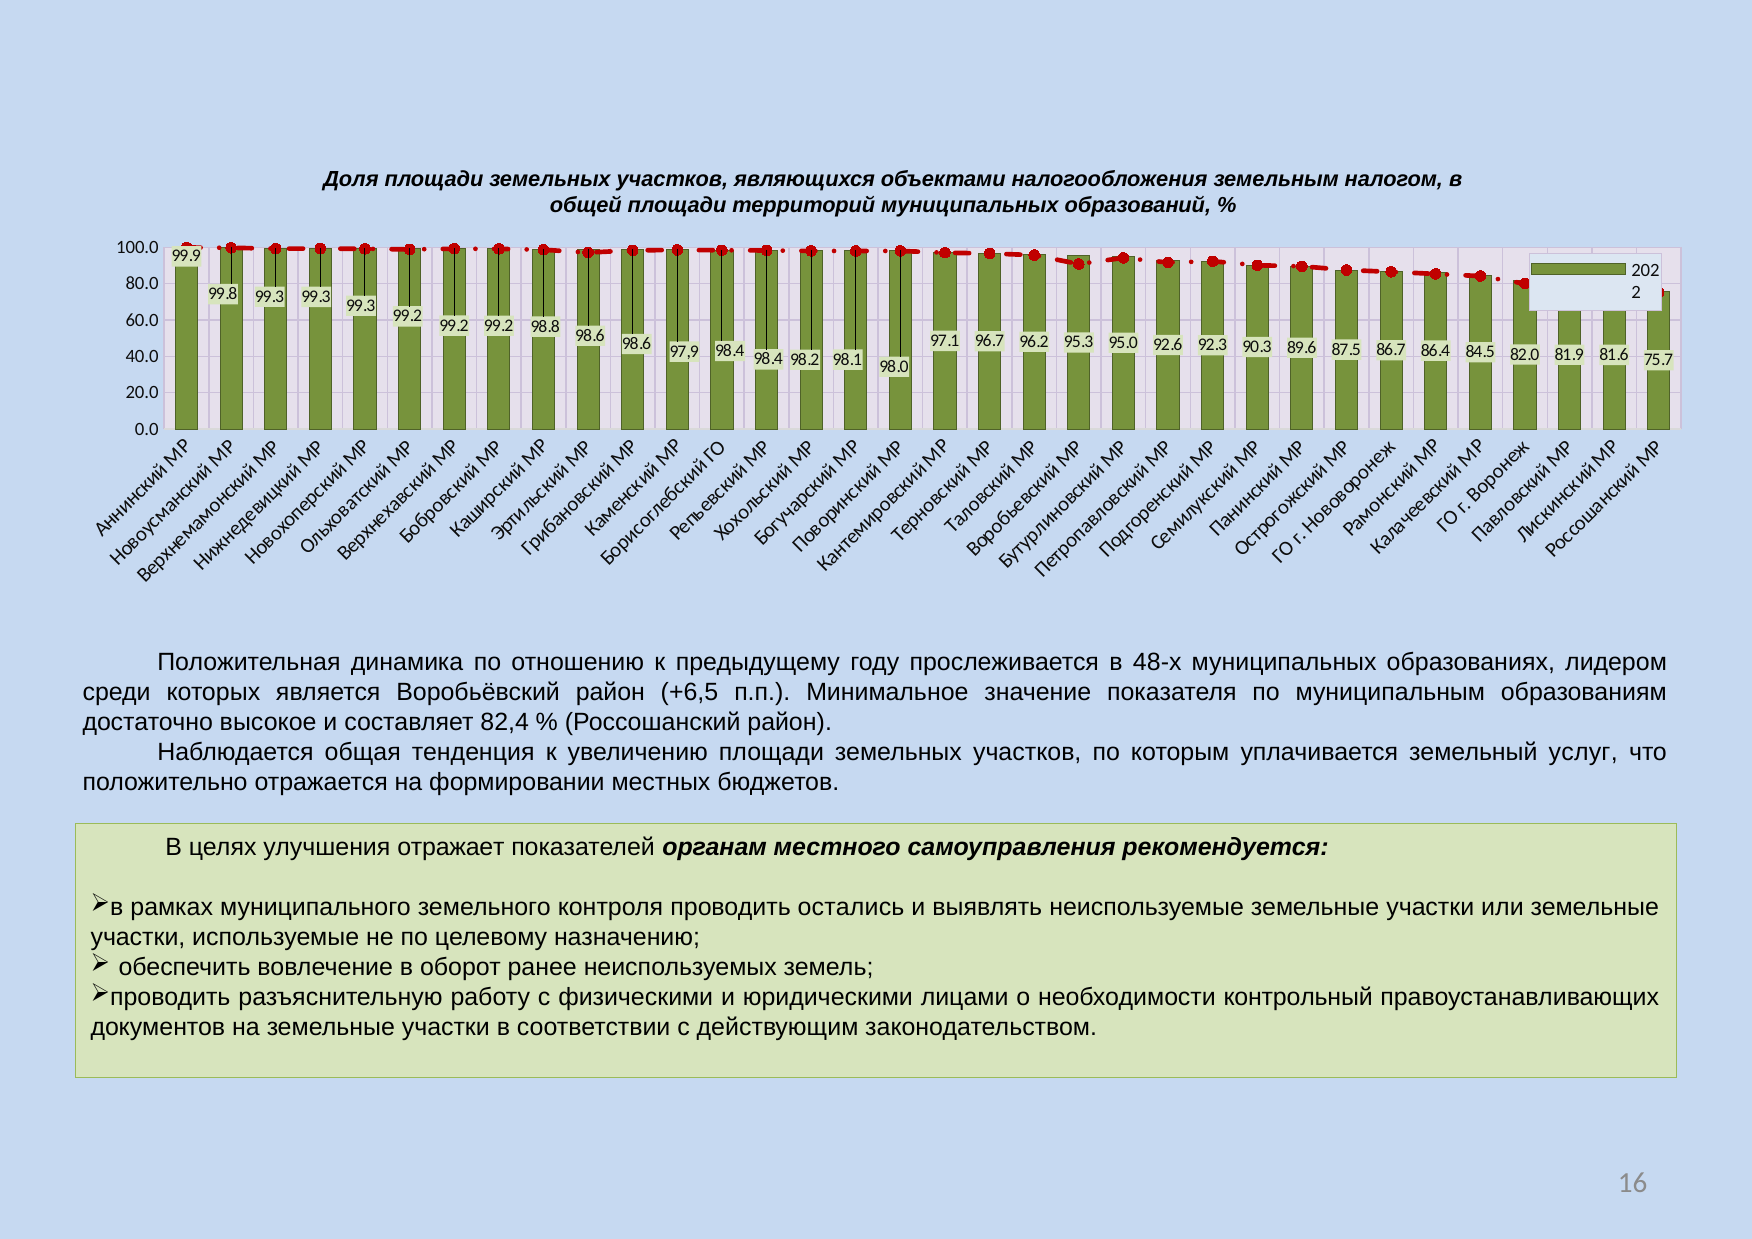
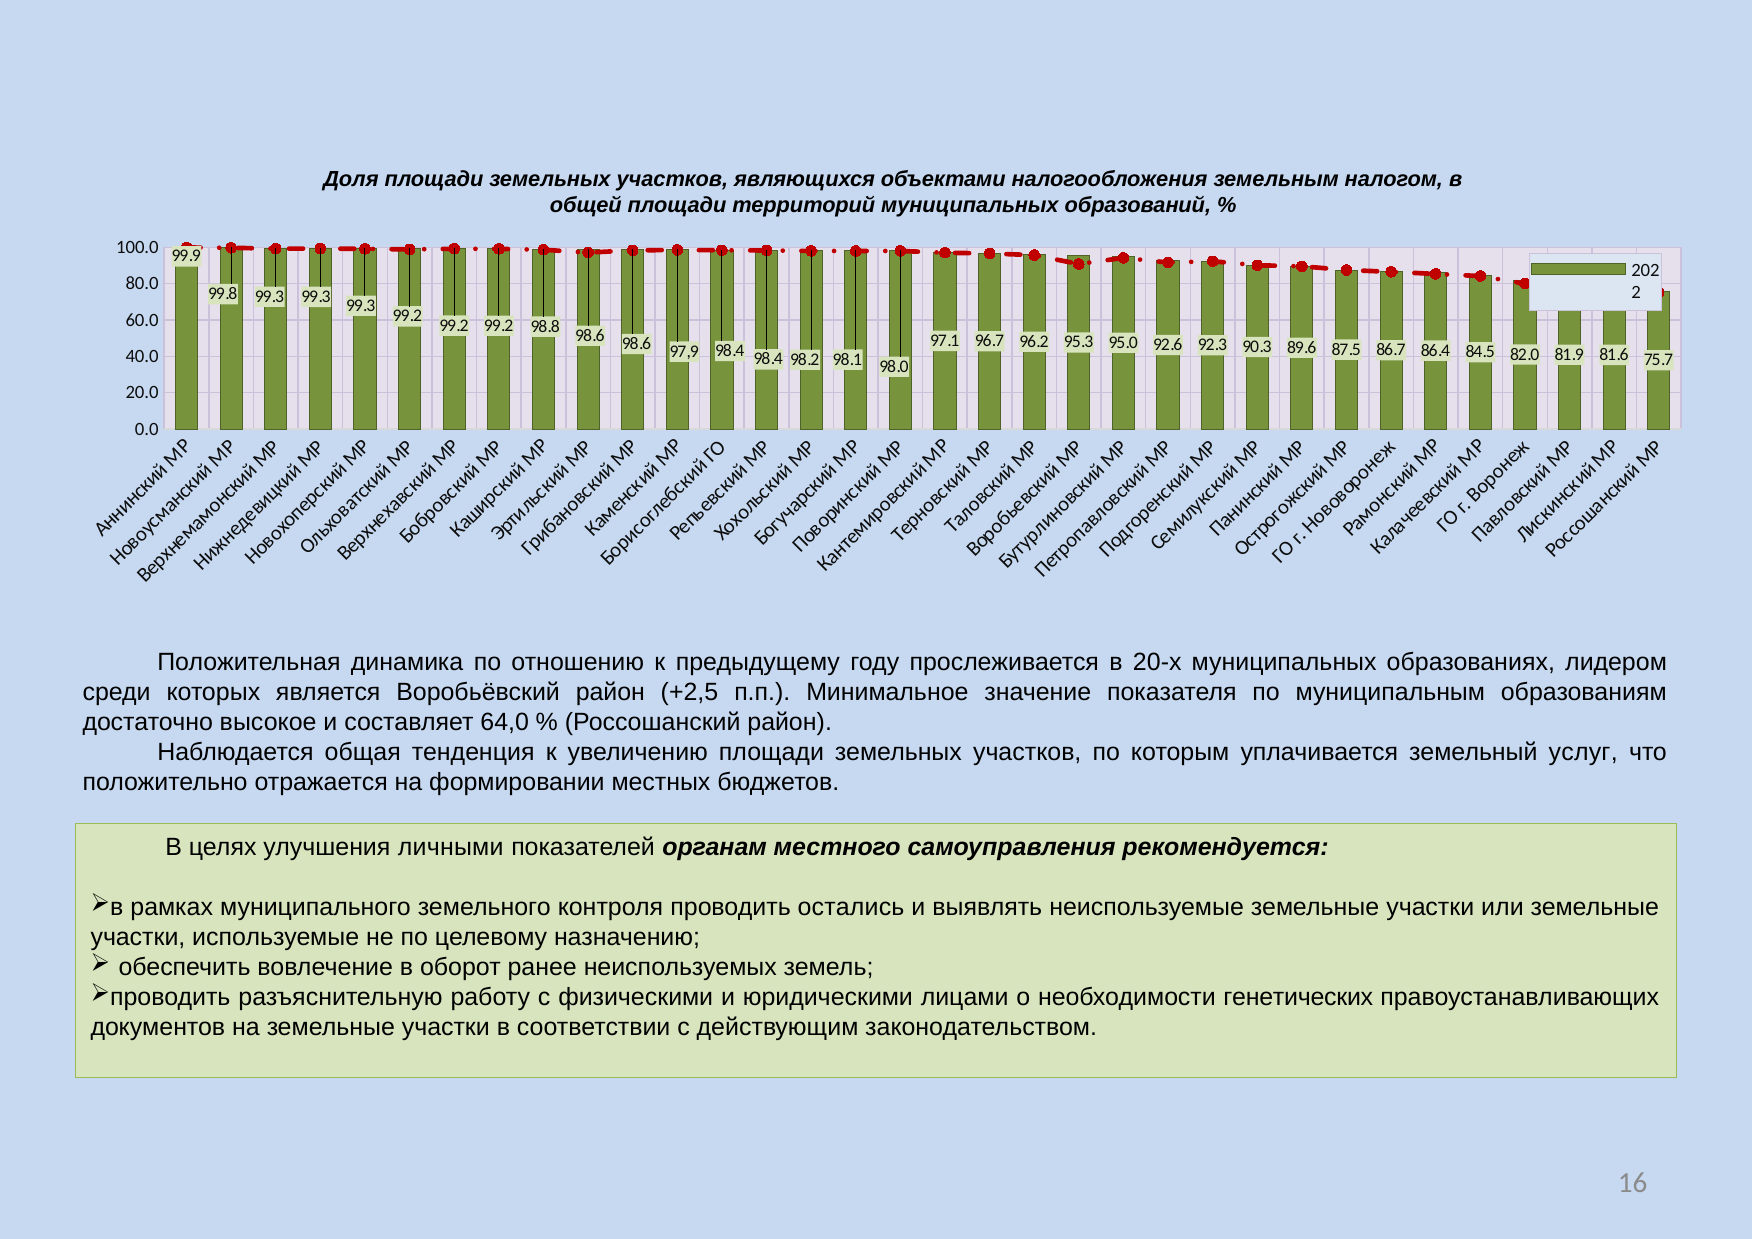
48-х: 48-х -> 20-х (1157, 662)
+6,5: +6,5 -> +2,5 (689, 692)
82,4: 82,4 -> 64,0 (505, 722)
отражает: отражает -> личными (451, 847)
контрольный: контрольный -> генетических (1298, 997)
